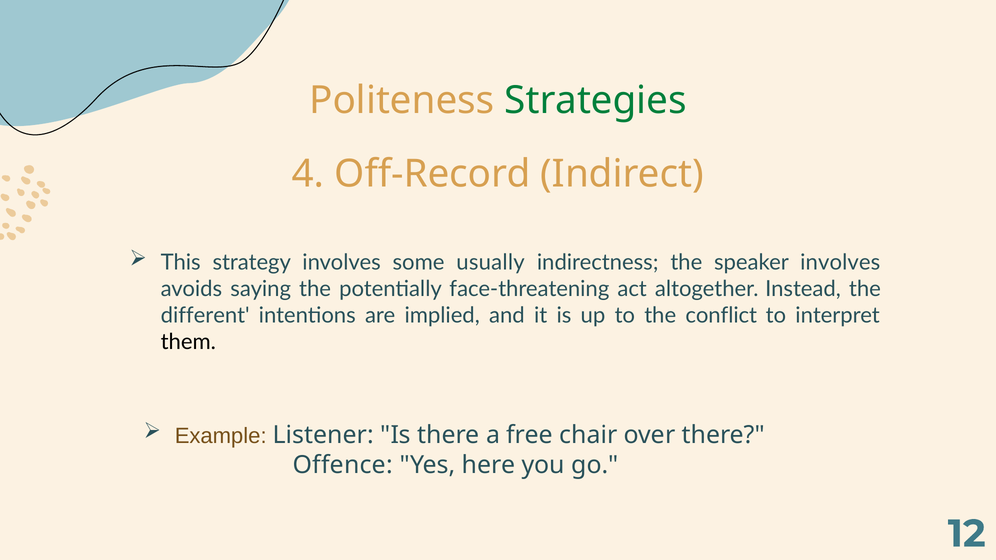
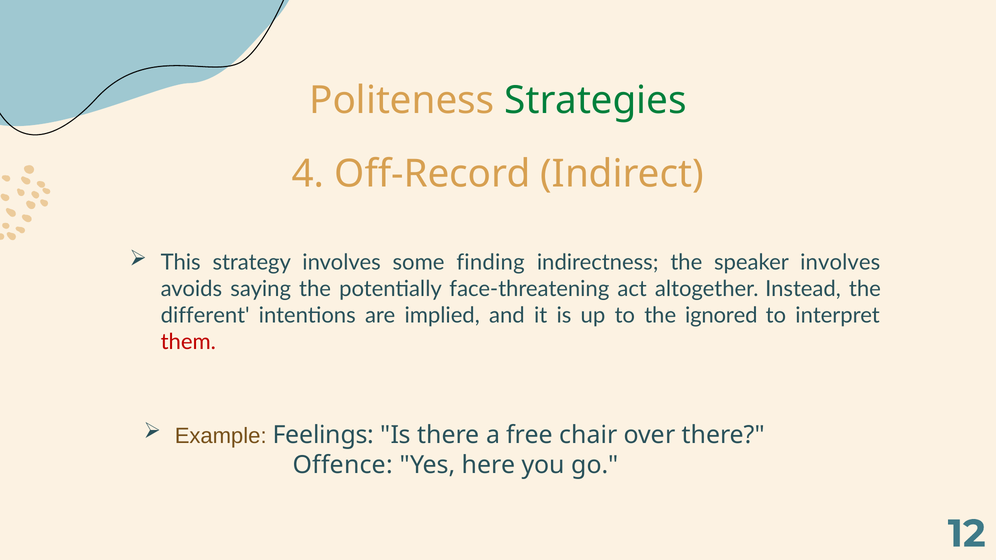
usually: usually -> finding (491, 262)
conflict: conflict -> ignored (721, 316)
them colour: black -> red (188, 342)
Listener: Listener -> Feelings (323, 435)
